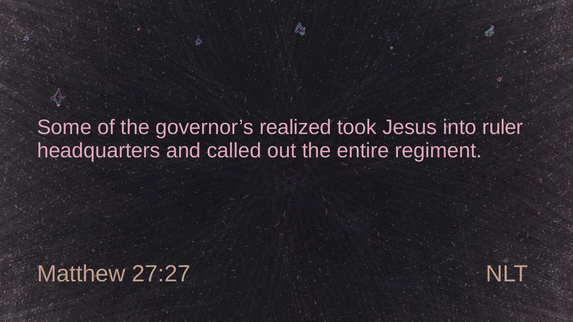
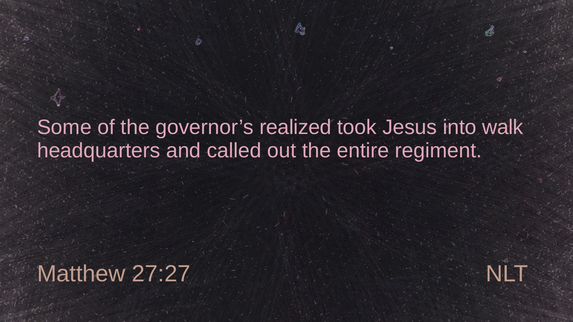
ruler: ruler -> walk (503, 127)
